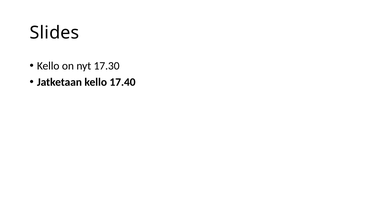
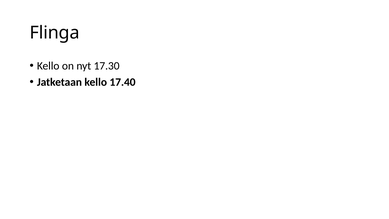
Slides: Slides -> Flinga (55, 33)
